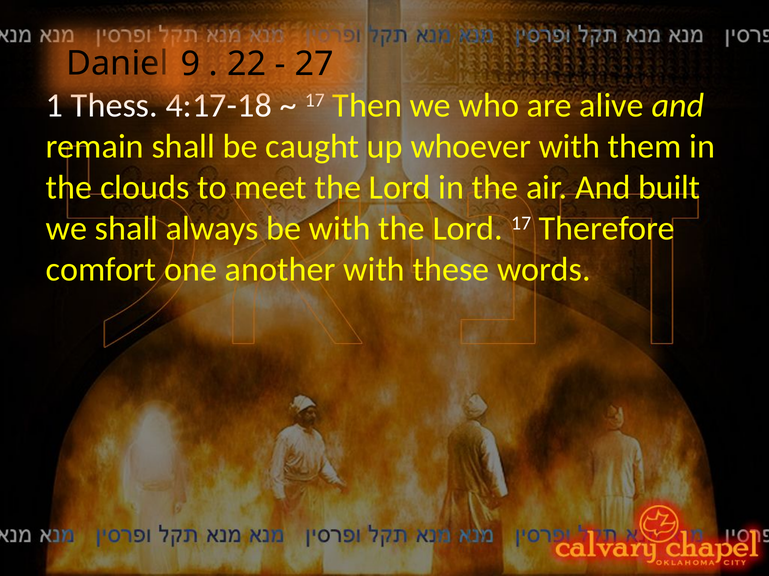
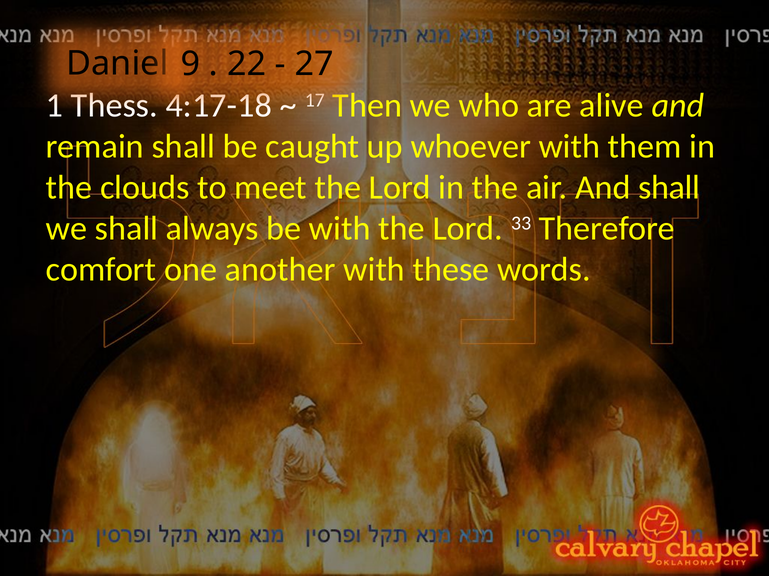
And built: built -> shall (669, 188)
Lord 17: 17 -> 33 (521, 223)
